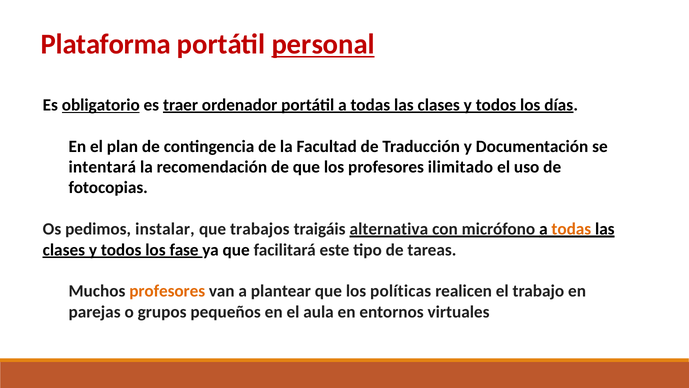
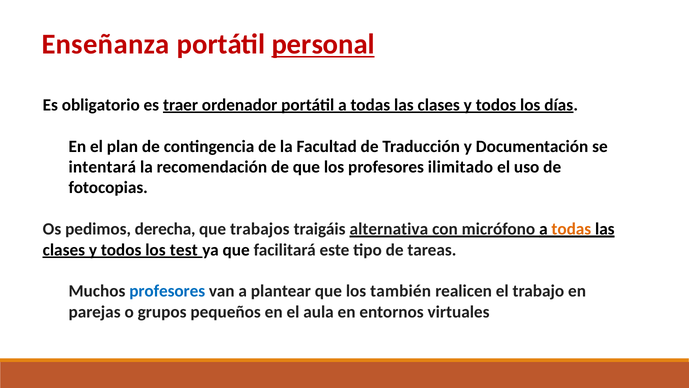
Plataforma: Plataforma -> Enseñanza (106, 44)
obligatorio underline: present -> none (101, 105)
instalar: instalar -> derecha (165, 229)
fase: fase -> test (184, 250)
profesores colour: orange -> blue (167, 291)
políticas: políticas -> también (401, 291)
